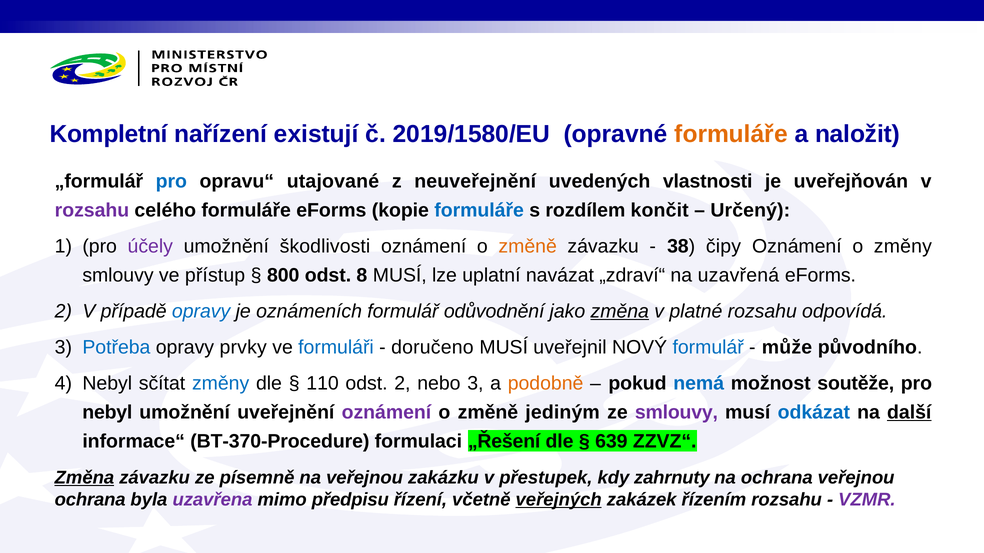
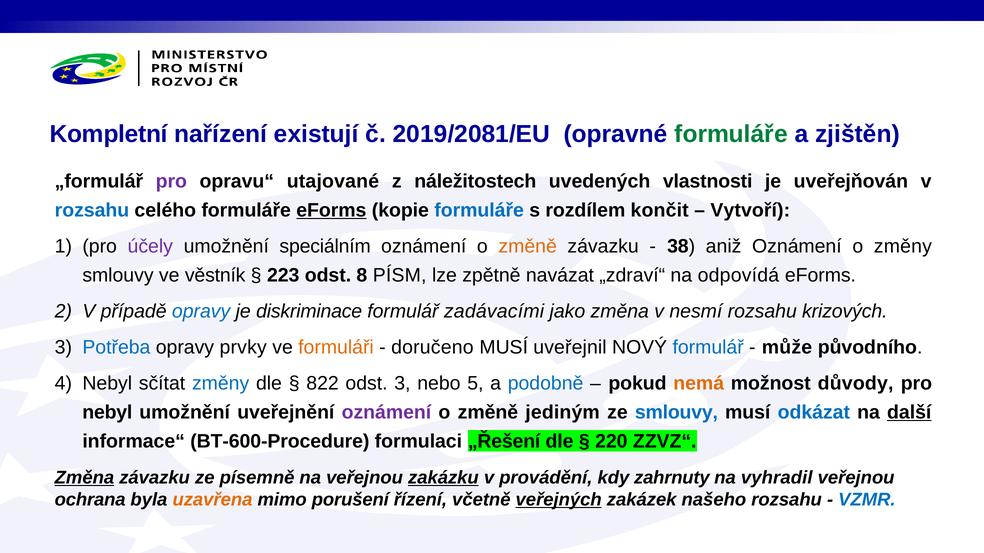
2019/1580/EU: 2019/1580/EU -> 2019/2081/EU (471, 134)
formuláře colour: orange -> green (731, 134)
naložit: naložit -> zjištěn (857, 134)
pro colour: blue -> purple (171, 181)
neuveřejnění: neuveřejnění -> náležitostech (475, 181)
rozsahu colour: purple -> blue (92, 210)
eForms underline: none -> present (331, 210)
Určený: Určený -> Vytvoří (750, 210)
škodlivosti: škodlivosti -> speciálním (325, 246)
čipy: čipy -> aniž (724, 246)
přístup: přístup -> věstník (215, 275)
800: 800 -> 223 (283, 275)
8 MUSÍ: MUSÍ -> PÍSM (400, 275)
uplatní: uplatní -> zpětně (491, 275)
uzavřená: uzavřená -> odpovídá (738, 275)
oznámeních: oznámeních -> diskriminace (309, 311)
odůvodnění: odůvodnění -> zadávacími (494, 311)
změna underline: present -> none (620, 311)
platné: platné -> nesmí (696, 311)
odpovídá: odpovídá -> krizových (845, 311)
formuláři colour: blue -> orange (336, 348)
110: 110 -> 822 (323, 384)
odst 2: 2 -> 3 (402, 384)
nebo 3: 3 -> 5 (475, 384)
podobně colour: orange -> blue (546, 384)
nemá colour: blue -> orange (699, 384)
soutěže: soutěže -> důvody (856, 384)
smlouvy colour: purple -> blue (676, 413)
BT-370-Procedure: BT-370-Procedure -> BT-600-Procedure (280, 441)
639: 639 -> 220 (611, 441)
zakázku underline: none -> present (443, 478)
přestupek: přestupek -> provádění (546, 478)
na ochrana: ochrana -> vyhradil (777, 478)
uzavřena colour: purple -> orange (212, 500)
předpisu: předpisu -> porušení (350, 500)
řízením: řízením -> našeho (714, 500)
VZMR colour: purple -> blue (867, 500)
